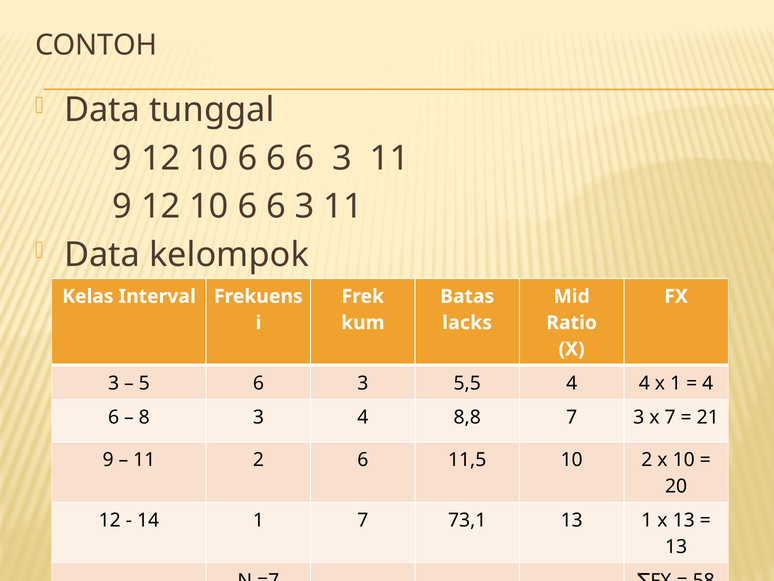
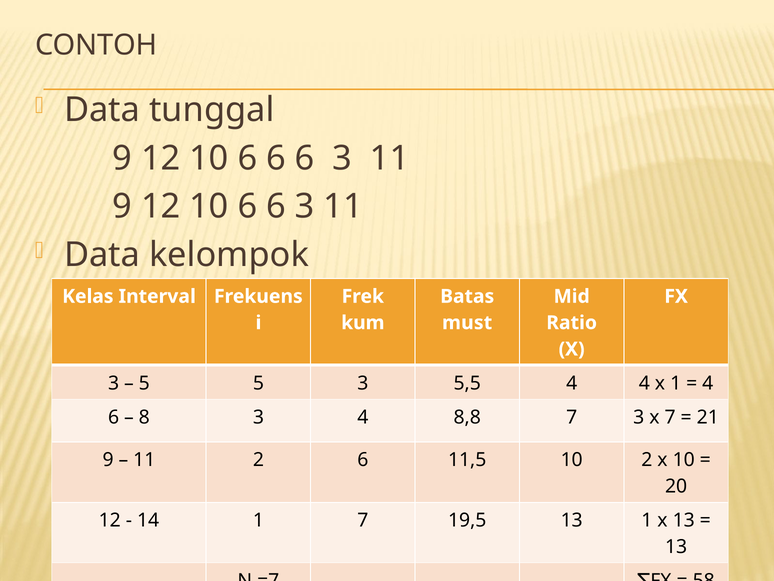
lacks: lacks -> must (467, 323)
5 6: 6 -> 5 (258, 383)
73,1: 73,1 -> 19,5 (467, 520)
